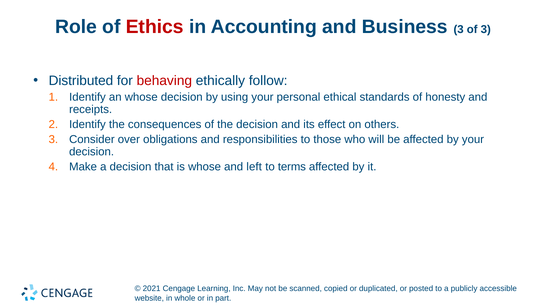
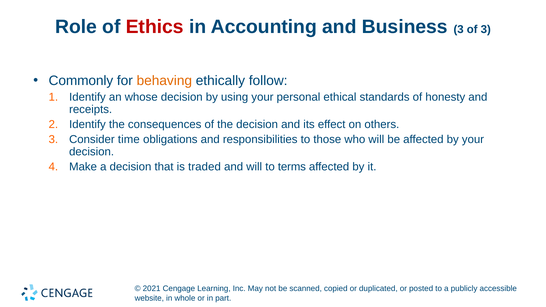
Distributed: Distributed -> Commonly (81, 81)
behaving colour: red -> orange (164, 81)
over: over -> time (129, 140)
is whose: whose -> traded (204, 167)
and left: left -> will (254, 167)
